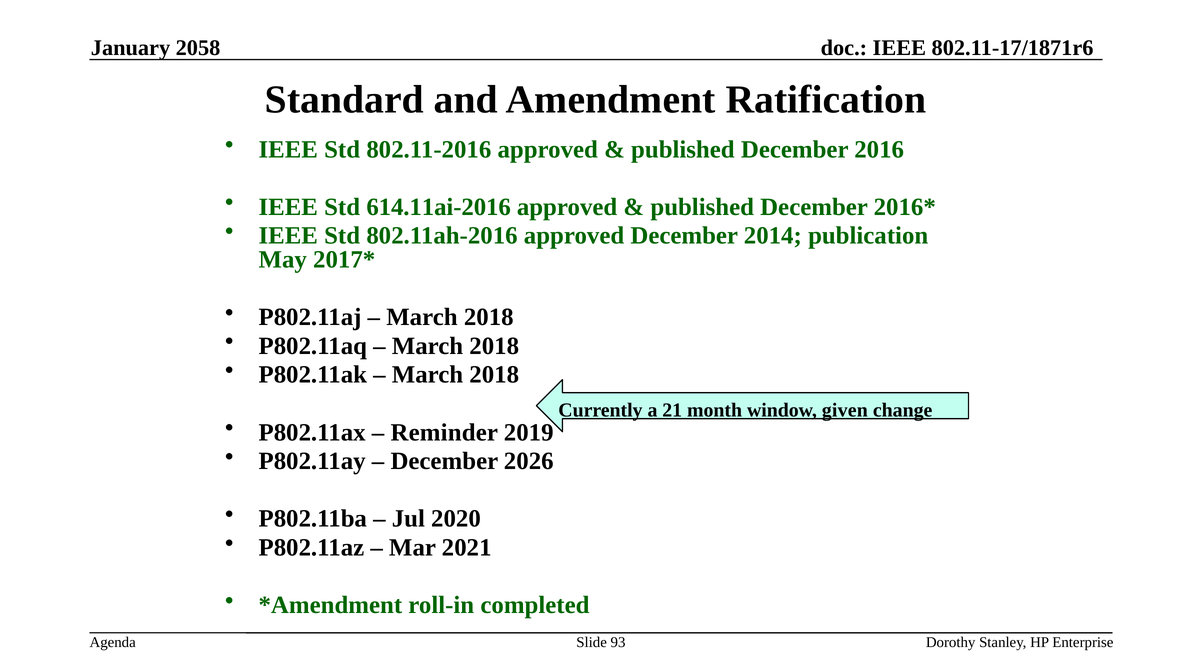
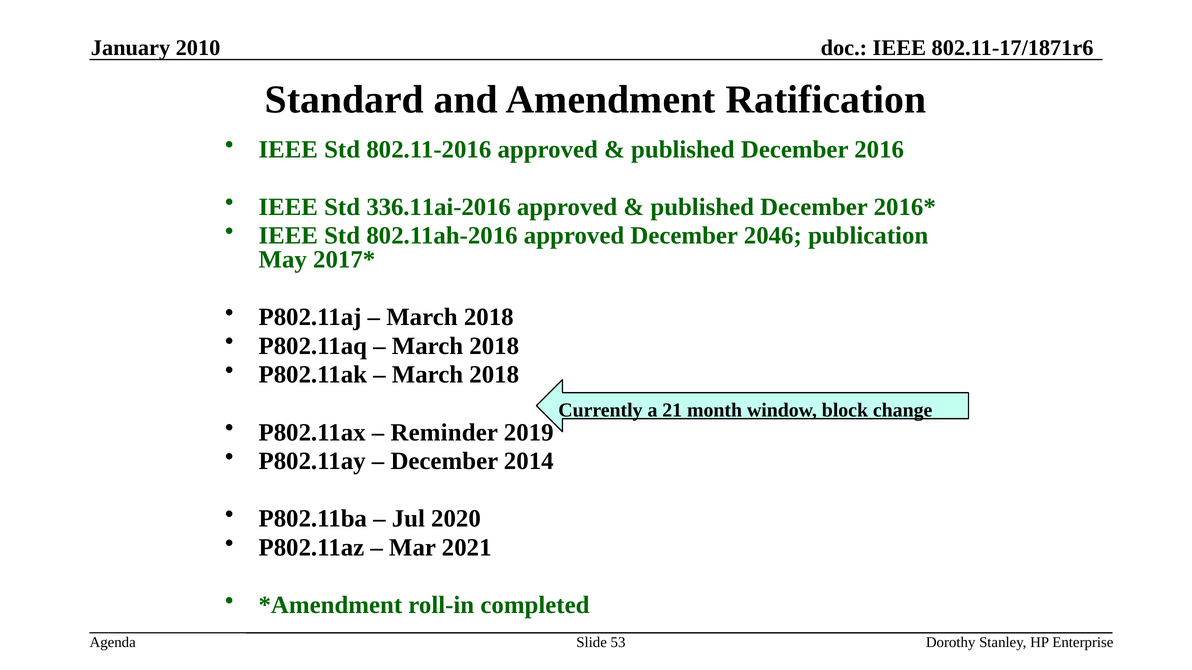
2058: 2058 -> 2010 (198, 48)
614.11ai-2016: 614.11ai-2016 -> 336.11ai-2016 (439, 207)
2014: 2014 -> 2046 (773, 236)
given: given -> block (845, 411)
2026: 2026 -> 2014 (529, 461)
93: 93 -> 53 (618, 643)
